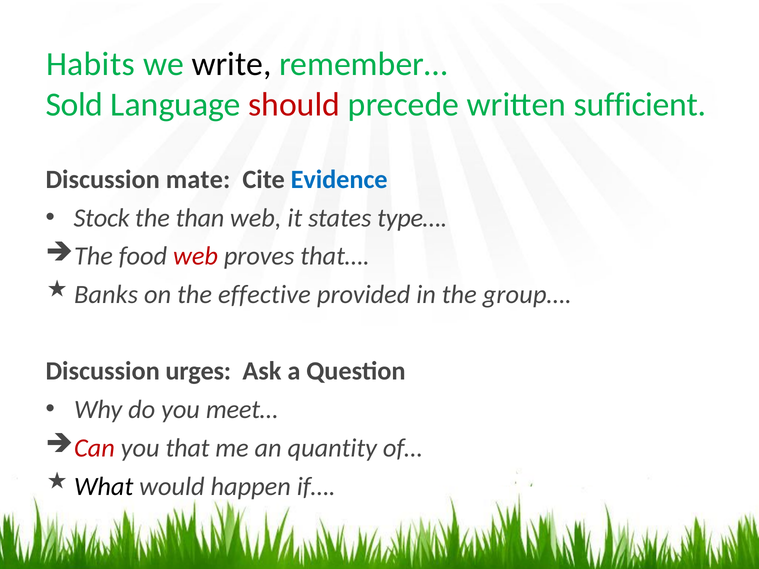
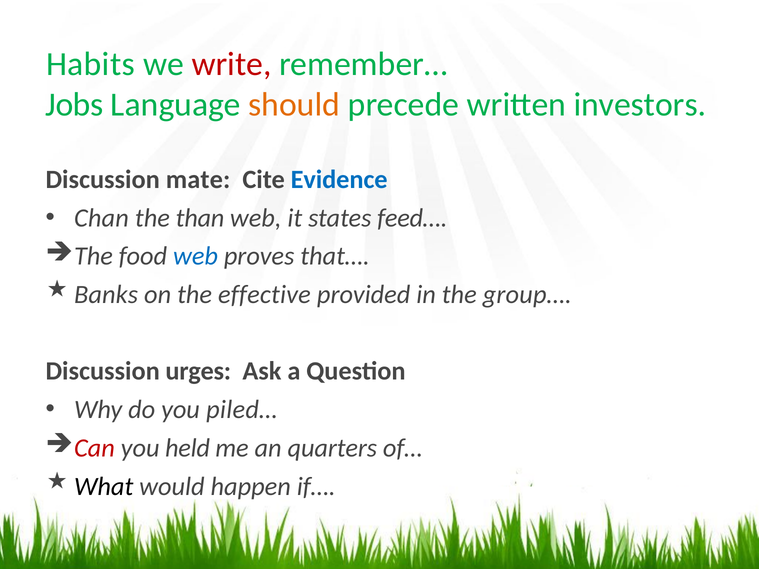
write colour: black -> red (232, 64)
Sold: Sold -> Jobs (74, 105)
should colour: red -> orange (294, 105)
sufficient: sufficient -> investors (640, 105)
Stock: Stock -> Chan (101, 218)
type…: type… -> feed… (412, 218)
web colour: red -> blue (196, 256)
meet…: meet… -> piled… (242, 410)
that: that -> held (188, 448)
quantity: quantity -> quarters (332, 448)
